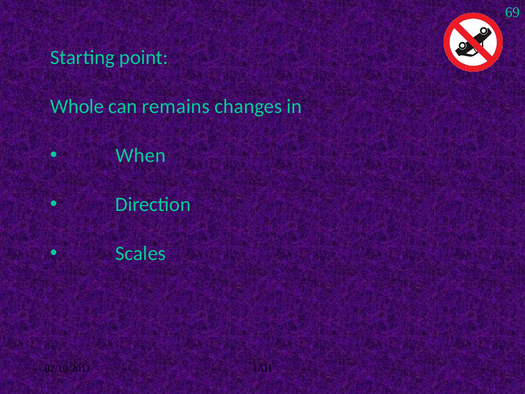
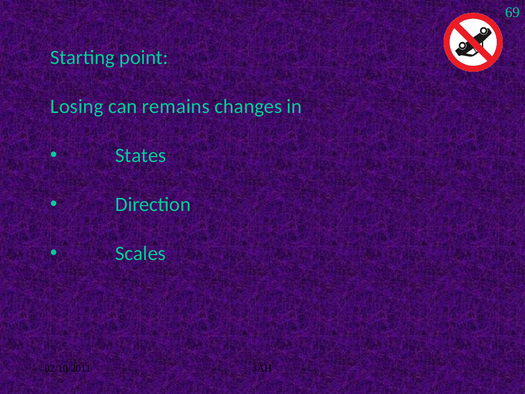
Whole: Whole -> Losing (77, 106)
When: When -> States (141, 155)
